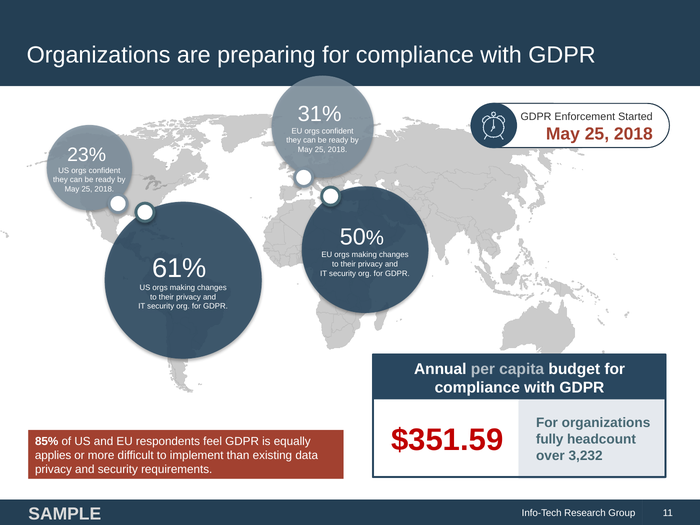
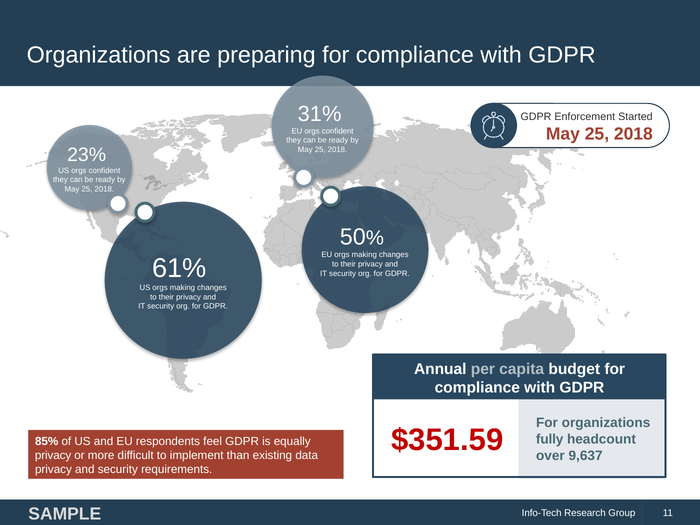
3,232: 3,232 -> 9,637 (586, 456)
applies: applies -> privacy (53, 455)
